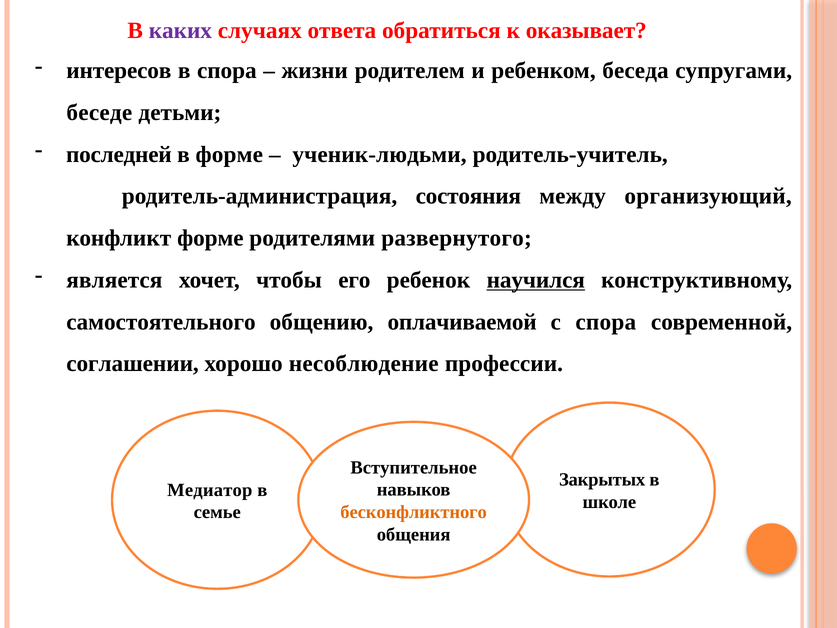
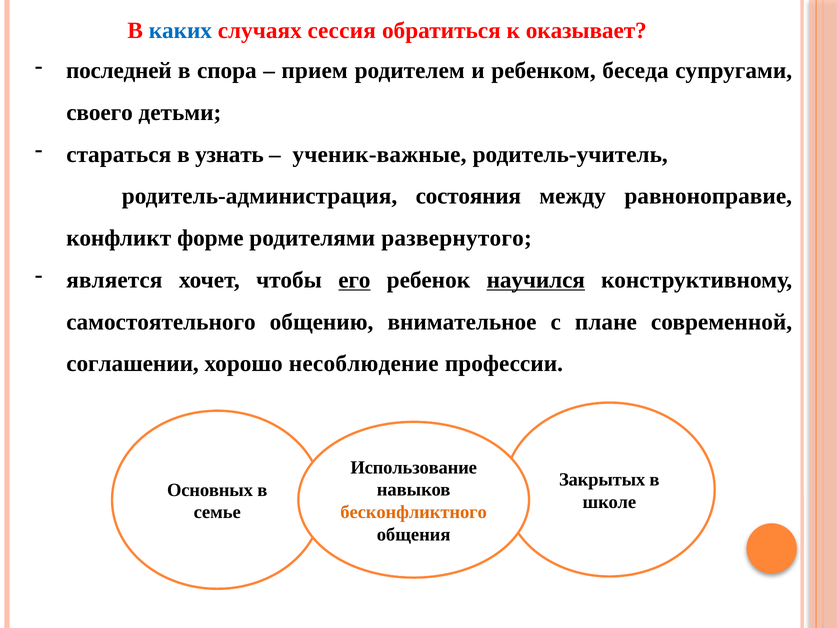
каких colour: purple -> blue (180, 30)
ответа: ответа -> сессия (342, 30)
интересов: интересов -> последней (119, 71)
жизни: жизни -> прием (315, 71)
беседе: беседе -> своего (100, 113)
последней: последней -> стараться (119, 154)
в форме: форме -> узнать (229, 154)
ученик-людьми: ученик-людьми -> ученик-важные (380, 154)
организующий: организующий -> равноноправие (708, 196)
его underline: none -> present (354, 280)
оплачиваемой: оплачиваемой -> внимательное (462, 322)
с спора: спора -> плане (606, 322)
Вступительное: Вступительное -> Использование (414, 467)
Медиатор: Медиатор -> Основных (210, 490)
